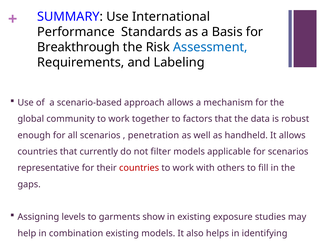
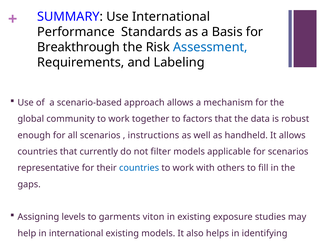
penetration: penetration -> instructions (153, 135)
countries colour: red -> blue (139, 168)
show: show -> viton (154, 217)
in combination: combination -> international (76, 233)
